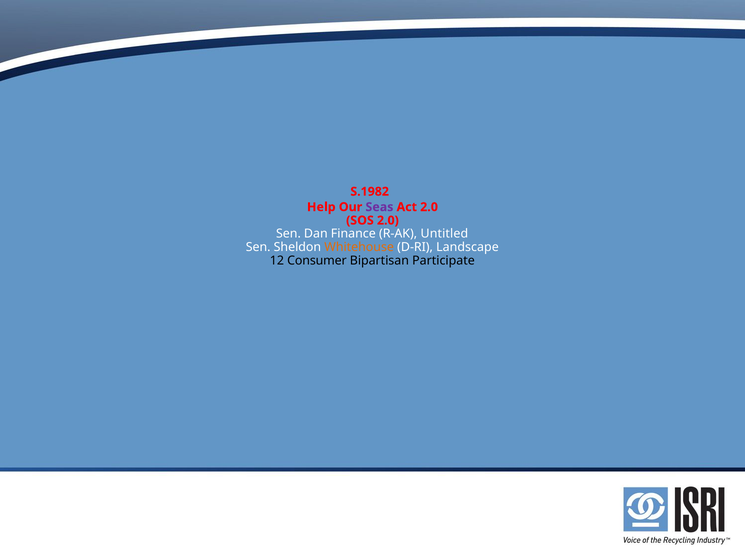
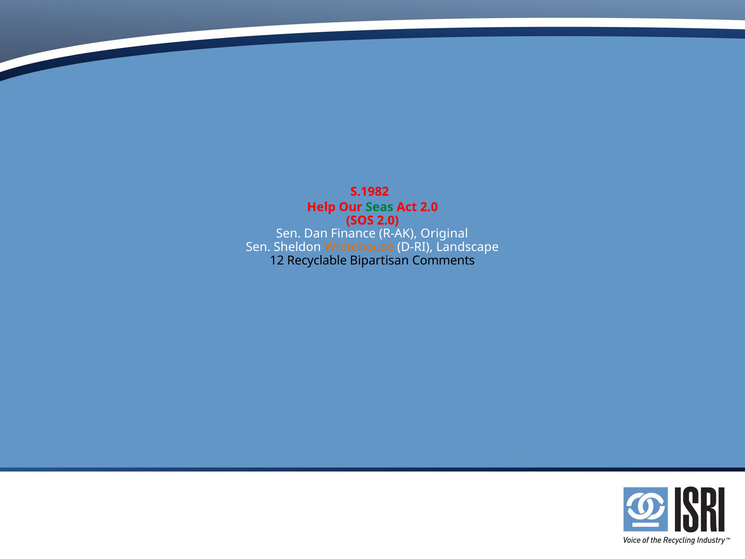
Seas colour: purple -> green (379, 207)
Untitled: Untitled -> Original (444, 234)
Consumer: Consumer -> Recyclable (317, 261)
Participate: Participate -> Comments (444, 261)
